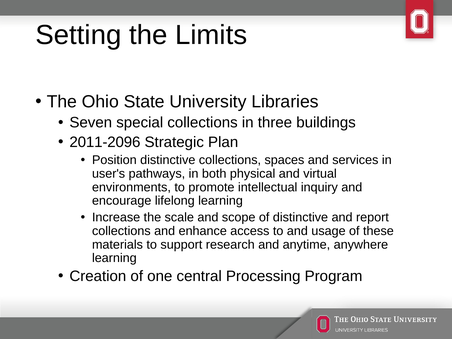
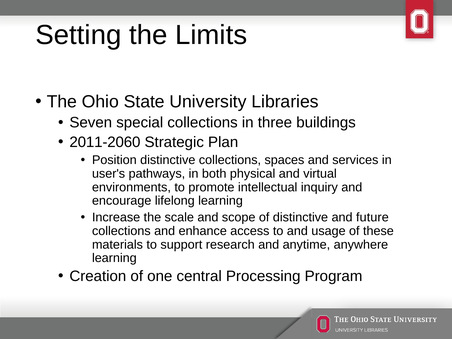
2011-2096: 2011-2096 -> 2011-2060 (105, 142)
report: report -> future (372, 217)
